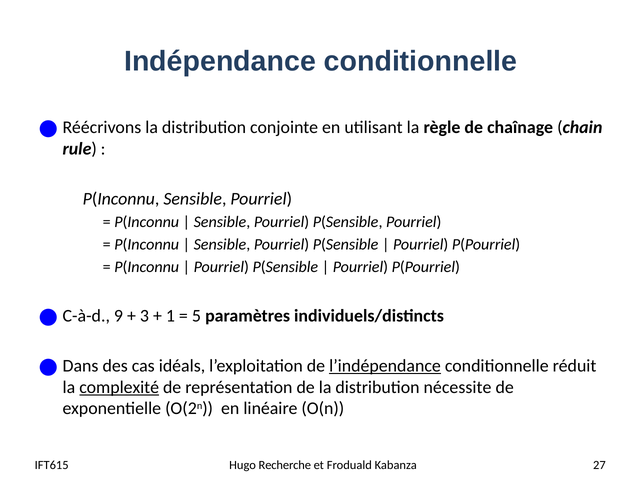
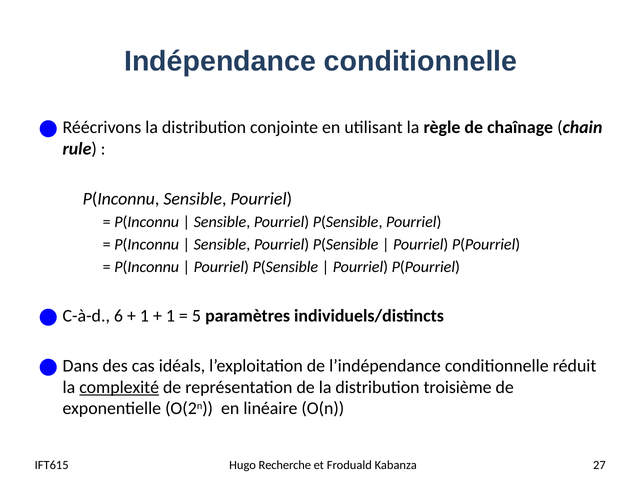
9: 9 -> 6 (118, 316)
3: 3 -> 1 (144, 316)
l’indépendance underline: present -> none (385, 366)
nécessite: nécessite -> troisième (458, 388)
